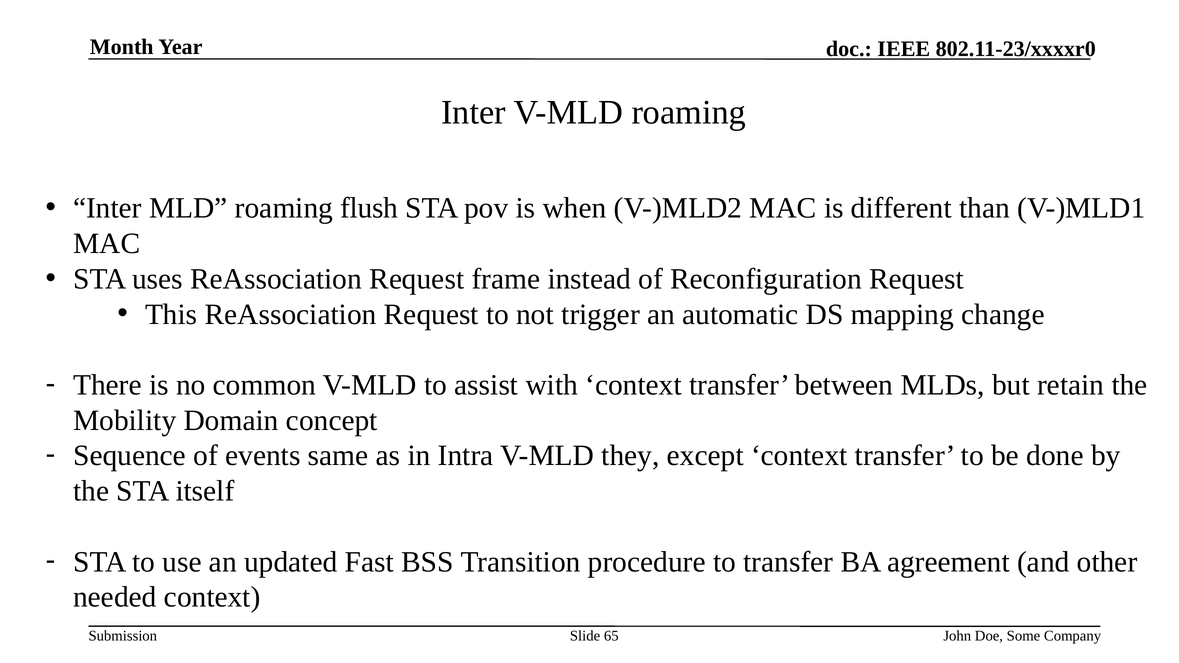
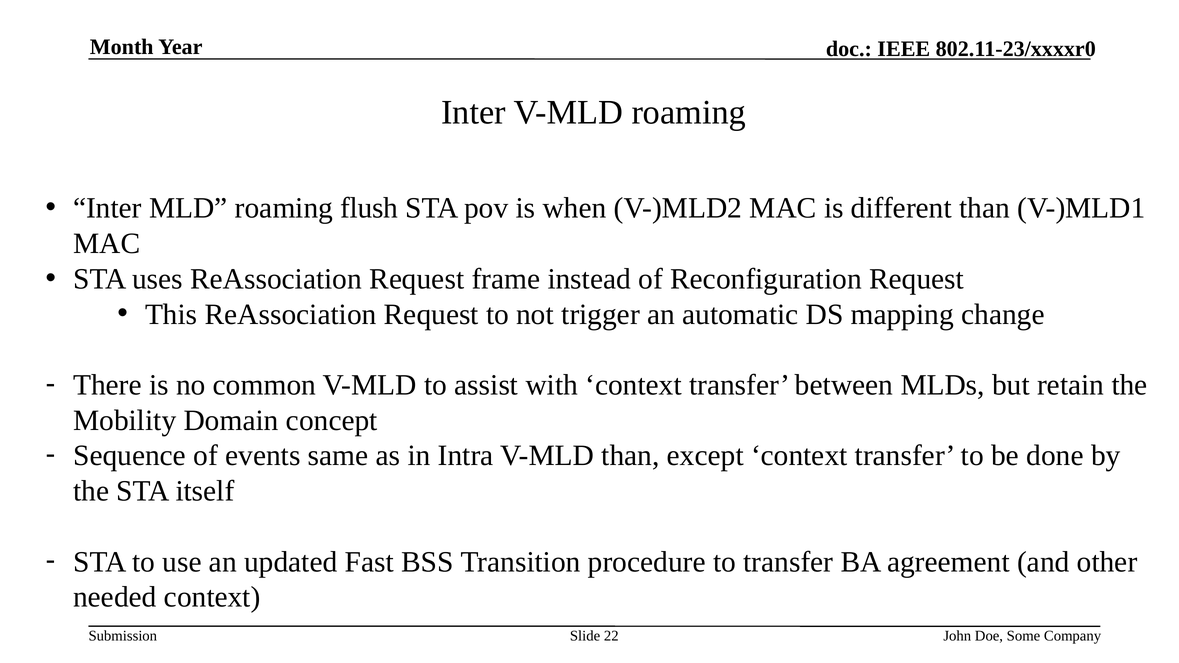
V-MLD they: they -> than (631, 456)
65: 65 -> 22 (611, 636)
